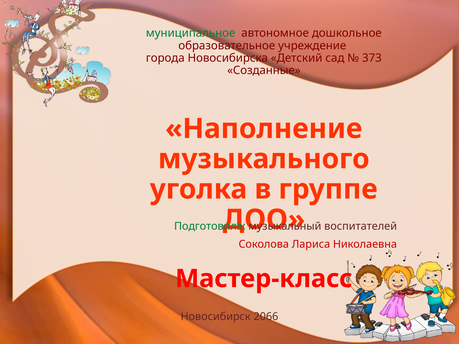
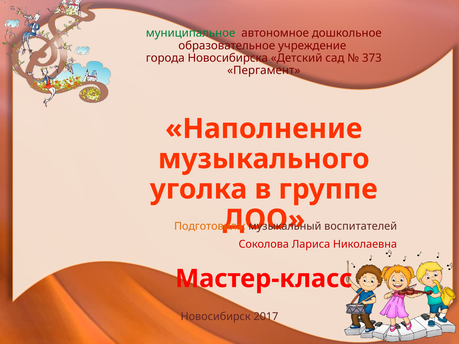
Созданные: Созданные -> Пергамент (264, 70)
Подготовила colour: green -> orange (210, 226)
2066: 2066 -> 2017 (266, 317)
